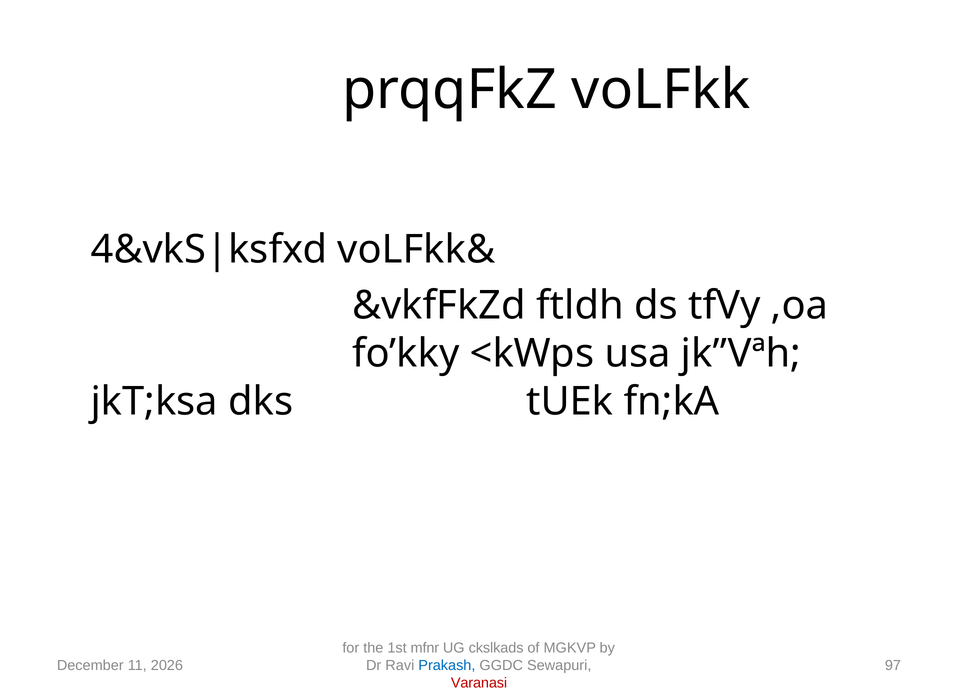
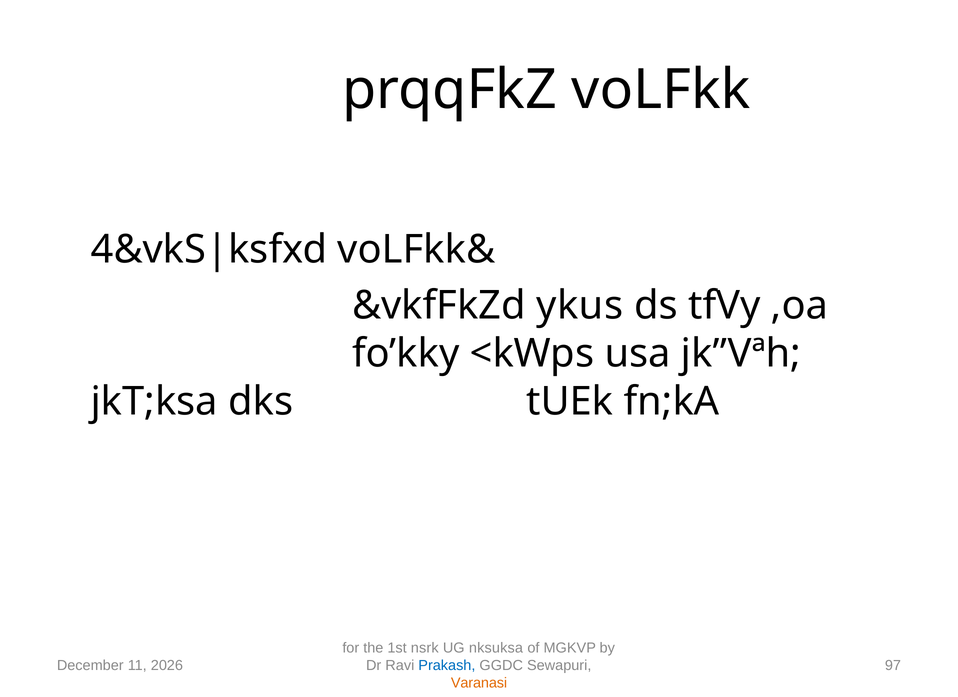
ftldh: ftldh -> ykus (580, 306)
mfnr: mfnr -> nsrk (425, 648)
ckslkads: ckslkads -> nksuksa (496, 648)
Varanasi colour: red -> orange (479, 683)
